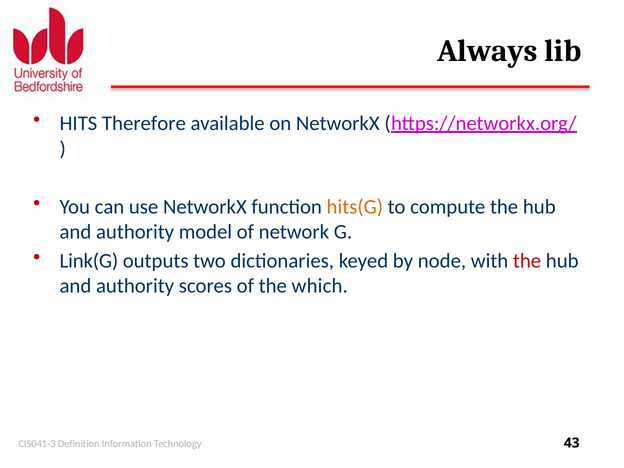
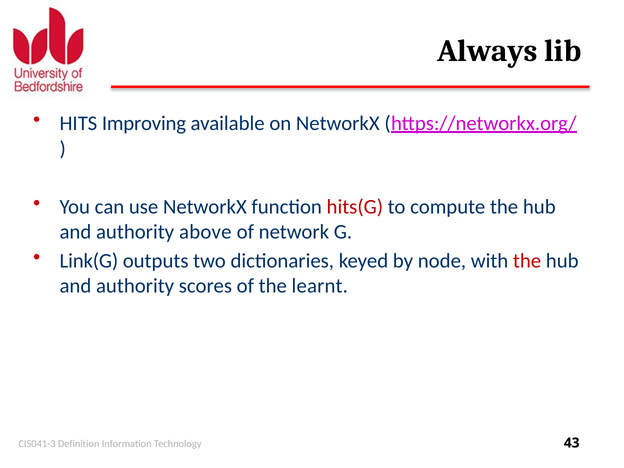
Therefore: Therefore -> Improving (144, 123)
hits(G colour: orange -> red (355, 207)
model: model -> above (205, 232)
which: which -> learnt (320, 286)
